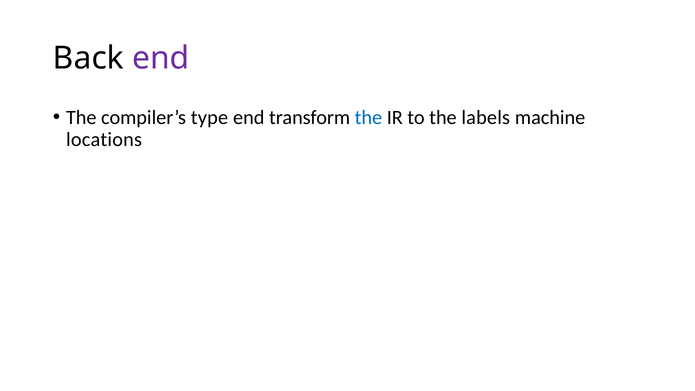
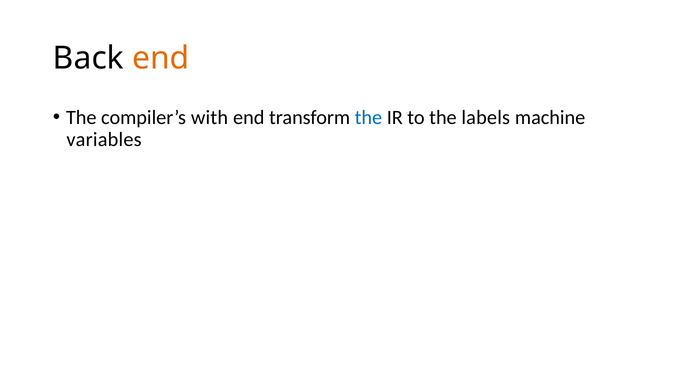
end colour: purple -> orange (161, 58)
type: type -> with (209, 118)
locations: locations -> variables (104, 139)
